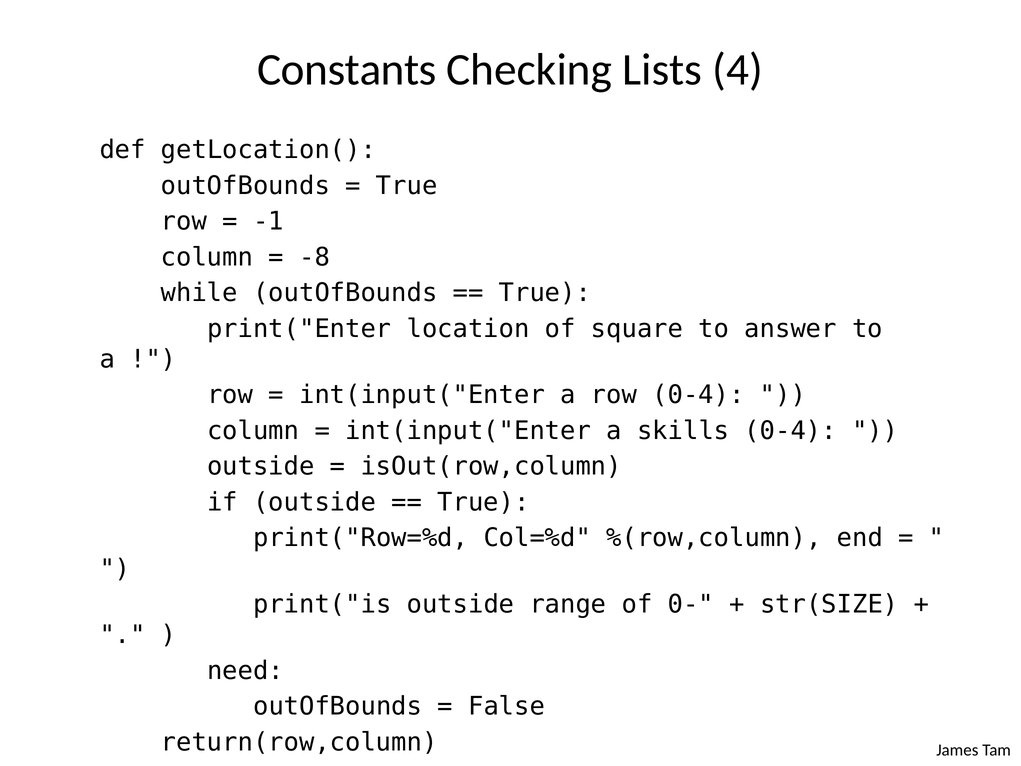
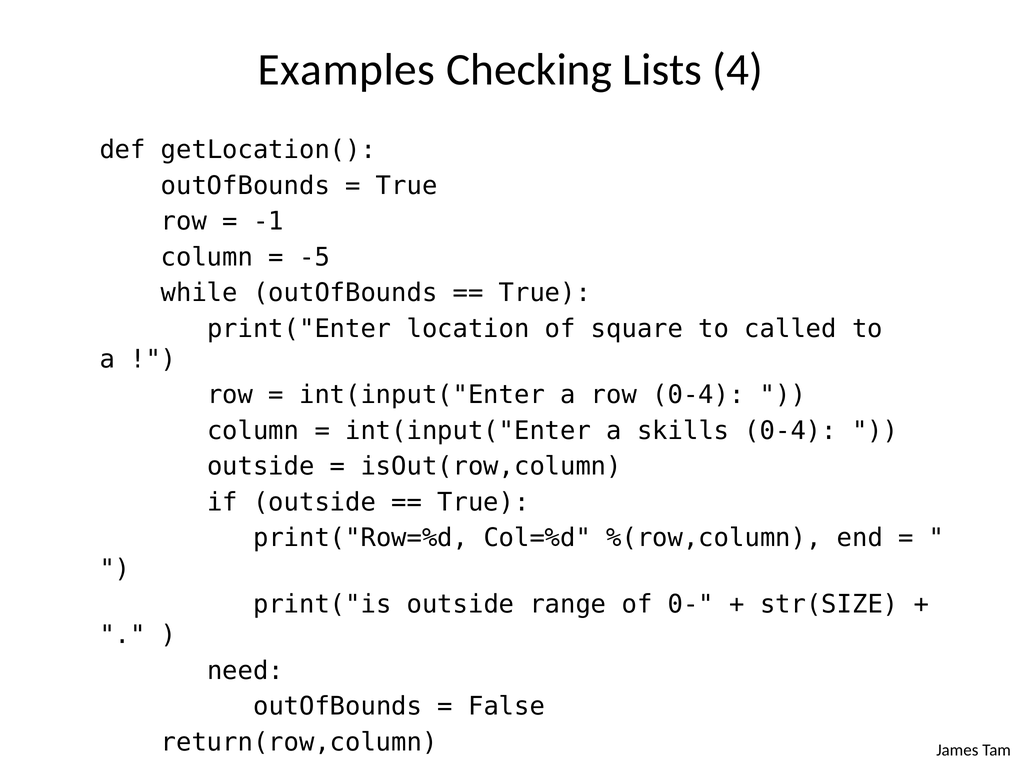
Constants: Constants -> Examples (346, 70)
-8: -8 -> -5 (314, 257)
answer: answer -> called (791, 329)
